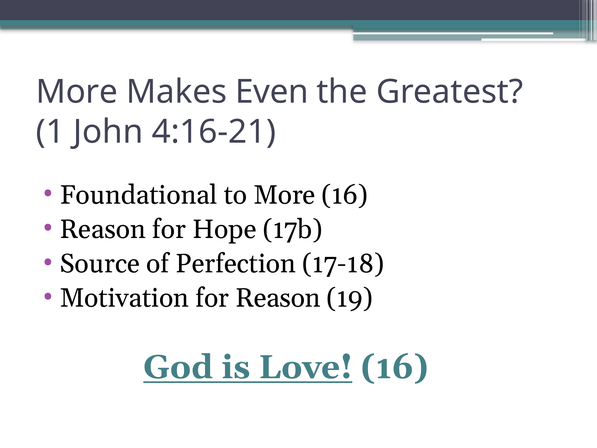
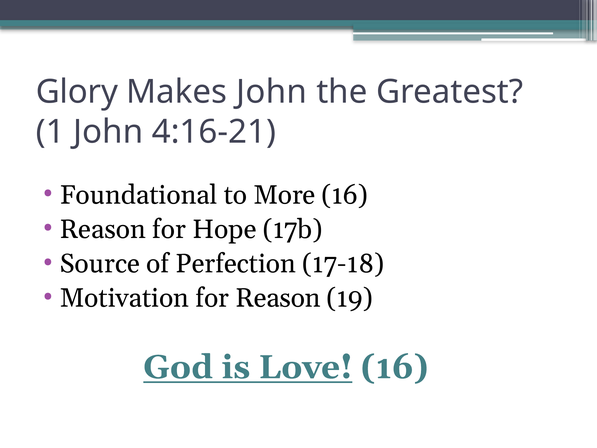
More: More -> Glory (77, 92)
Makes Even: Even -> John (272, 92)
